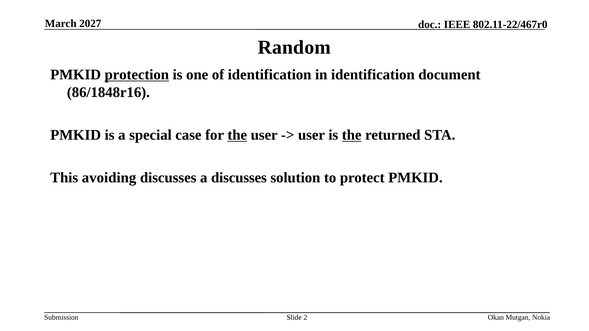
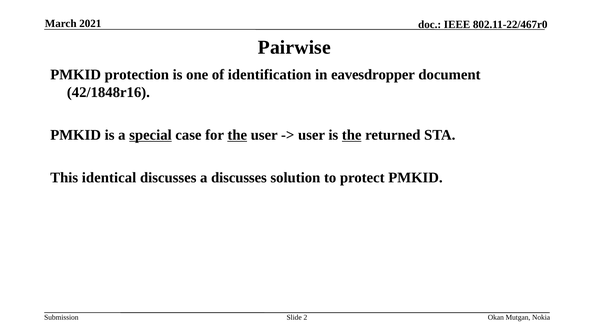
2027: 2027 -> 2021 (90, 23)
Random: Random -> Pairwise (294, 47)
protection underline: present -> none (137, 75)
in identification: identification -> eavesdropper (373, 75)
86/1848r16: 86/1848r16 -> 42/1848r16 (108, 92)
special underline: none -> present (150, 135)
avoiding: avoiding -> identical (109, 178)
